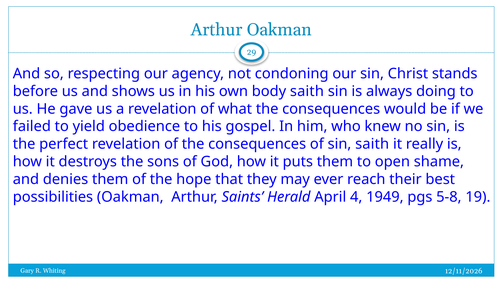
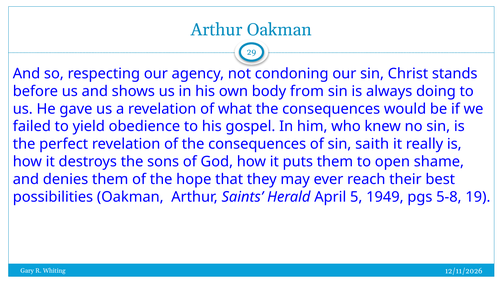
body saith: saith -> from (307, 91)
4: 4 -> 5 (356, 197)
